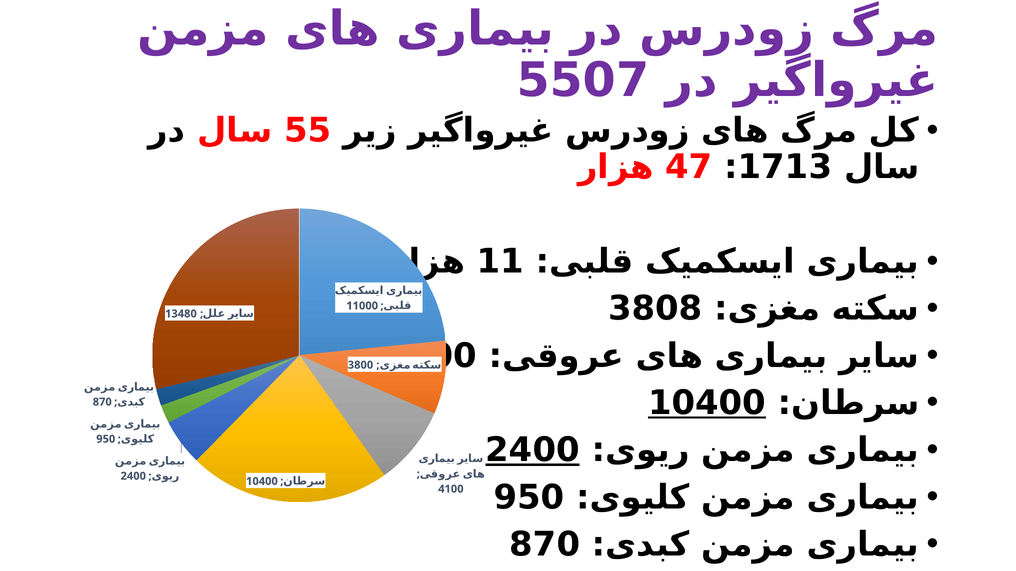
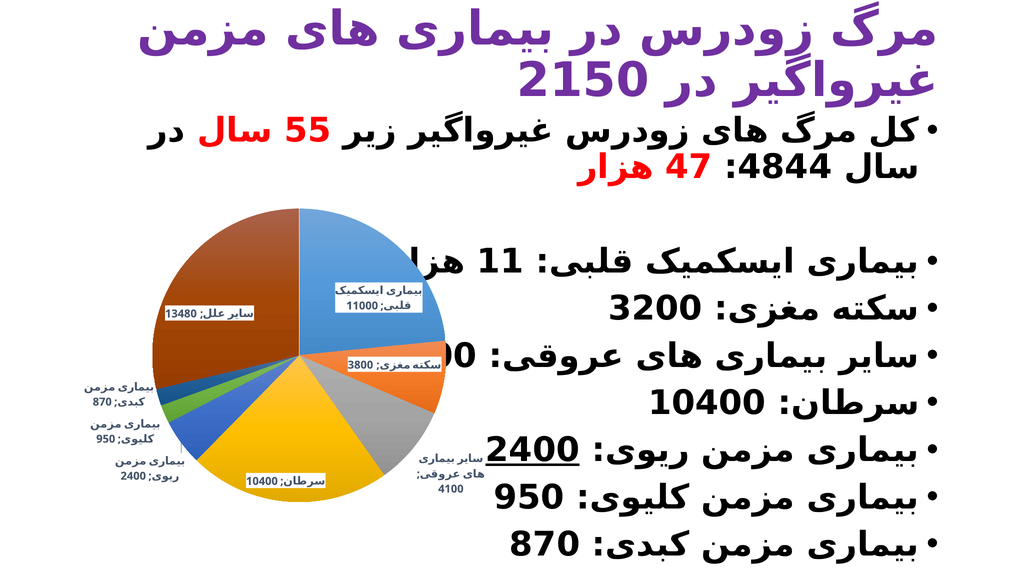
5507: 5507 -> 2150 (583, 81)
1713: 1713 -> 4844 (785, 167)
3808: 3808 -> 3200 (655, 309)
10400 underline: present -> none (707, 403)
